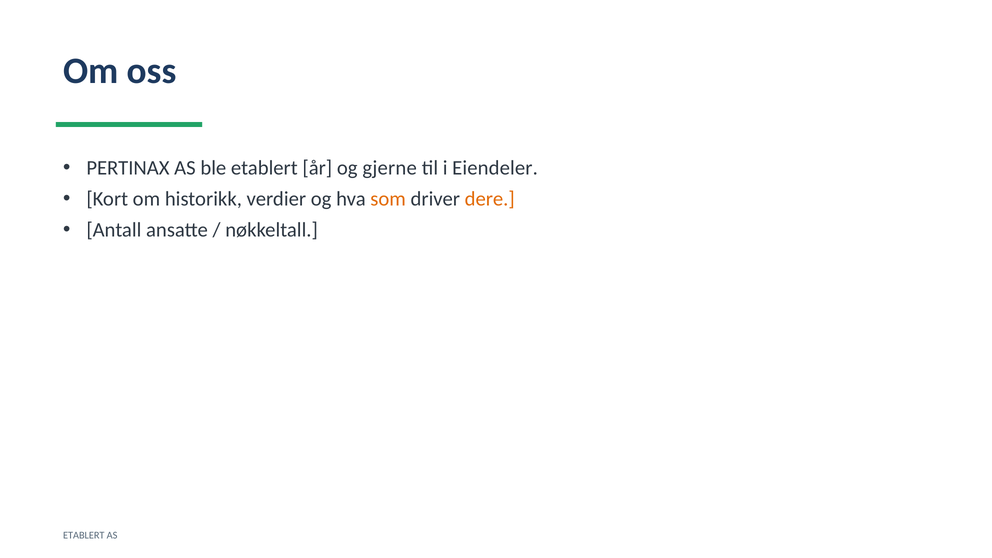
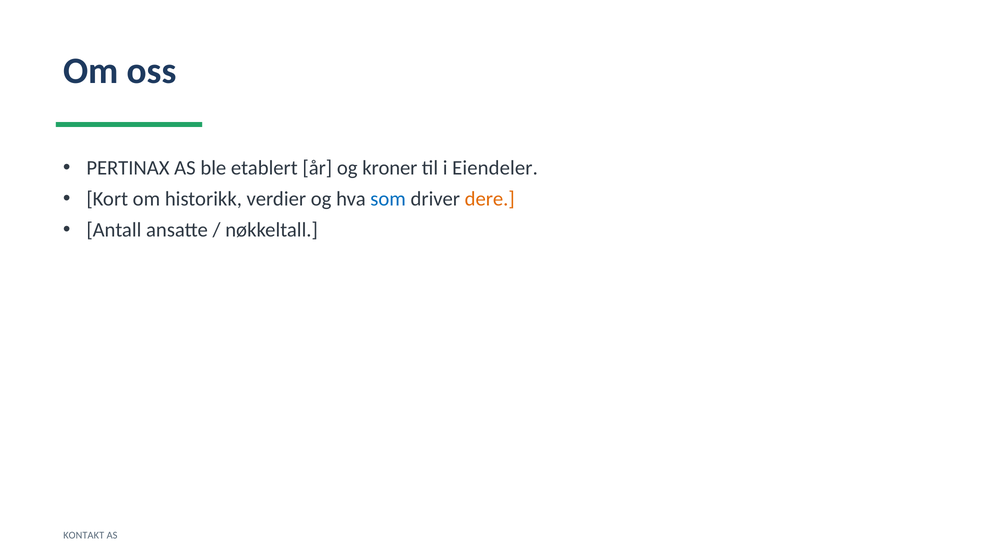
gjerne: gjerne -> kroner (390, 168)
som colour: orange -> blue (388, 199)
ETABLERT: ETABLERT -> KONTAKT (84, 535)
